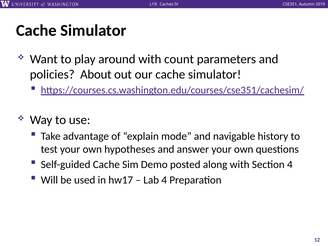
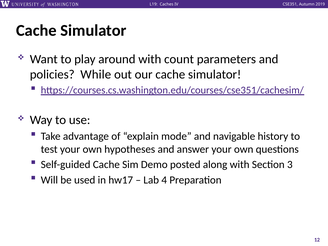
About: About -> While (96, 74)
Section 4: 4 -> 3 (290, 165)
